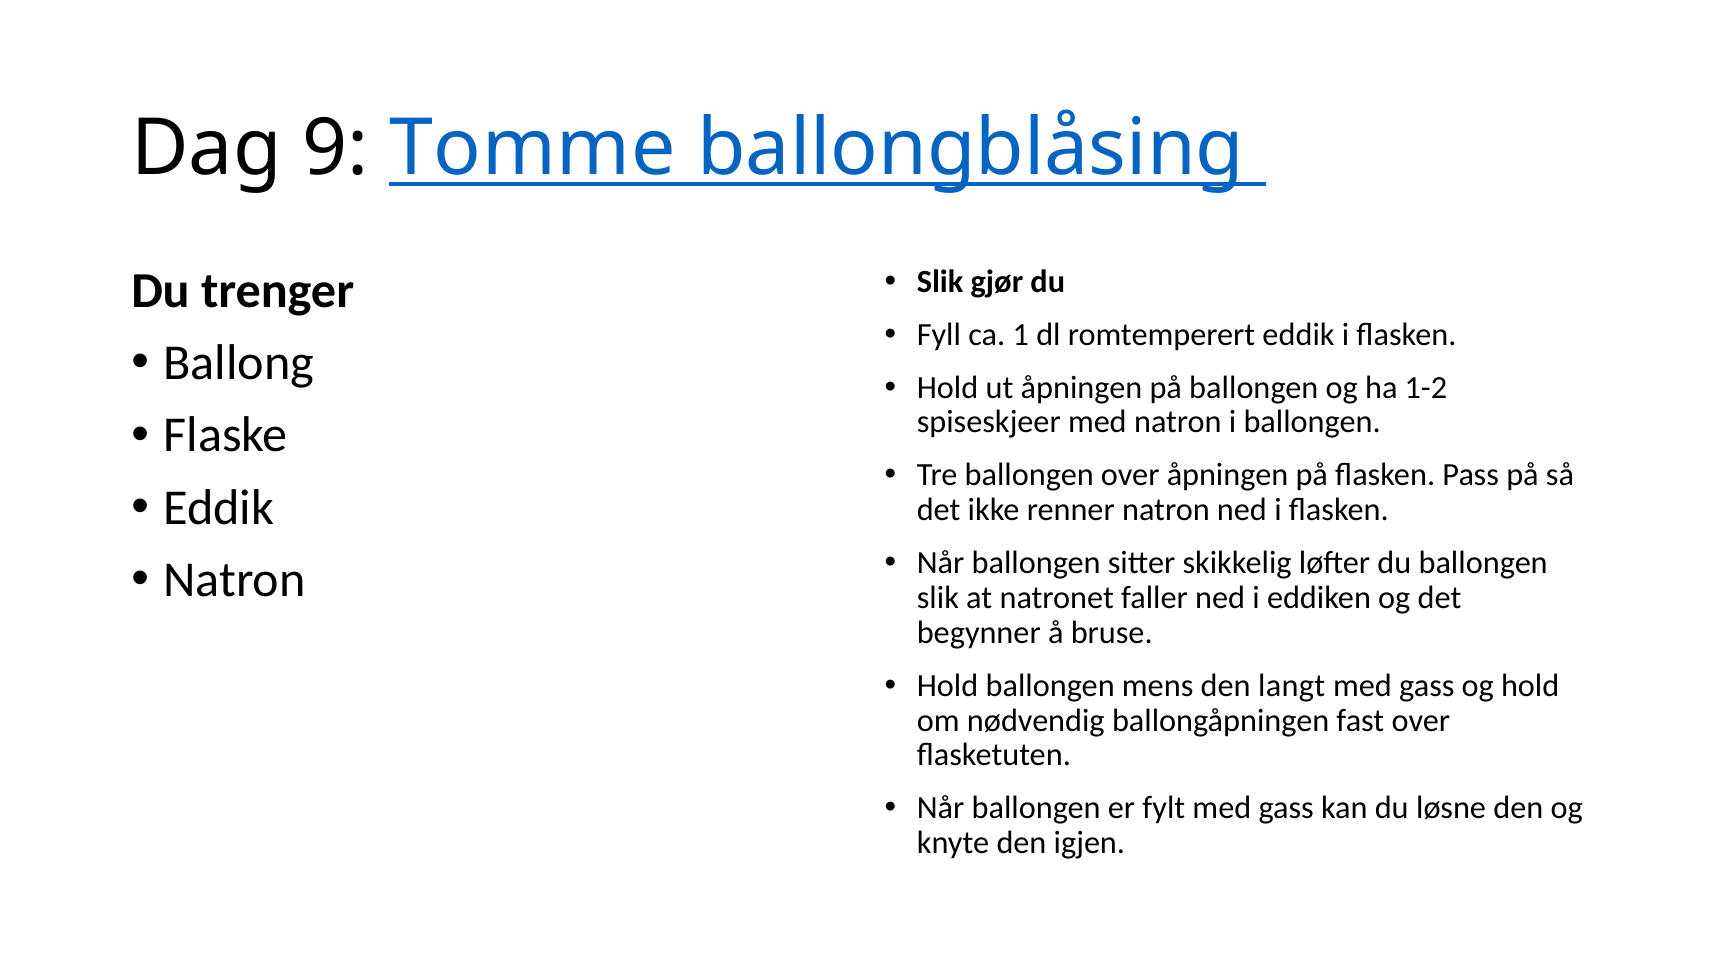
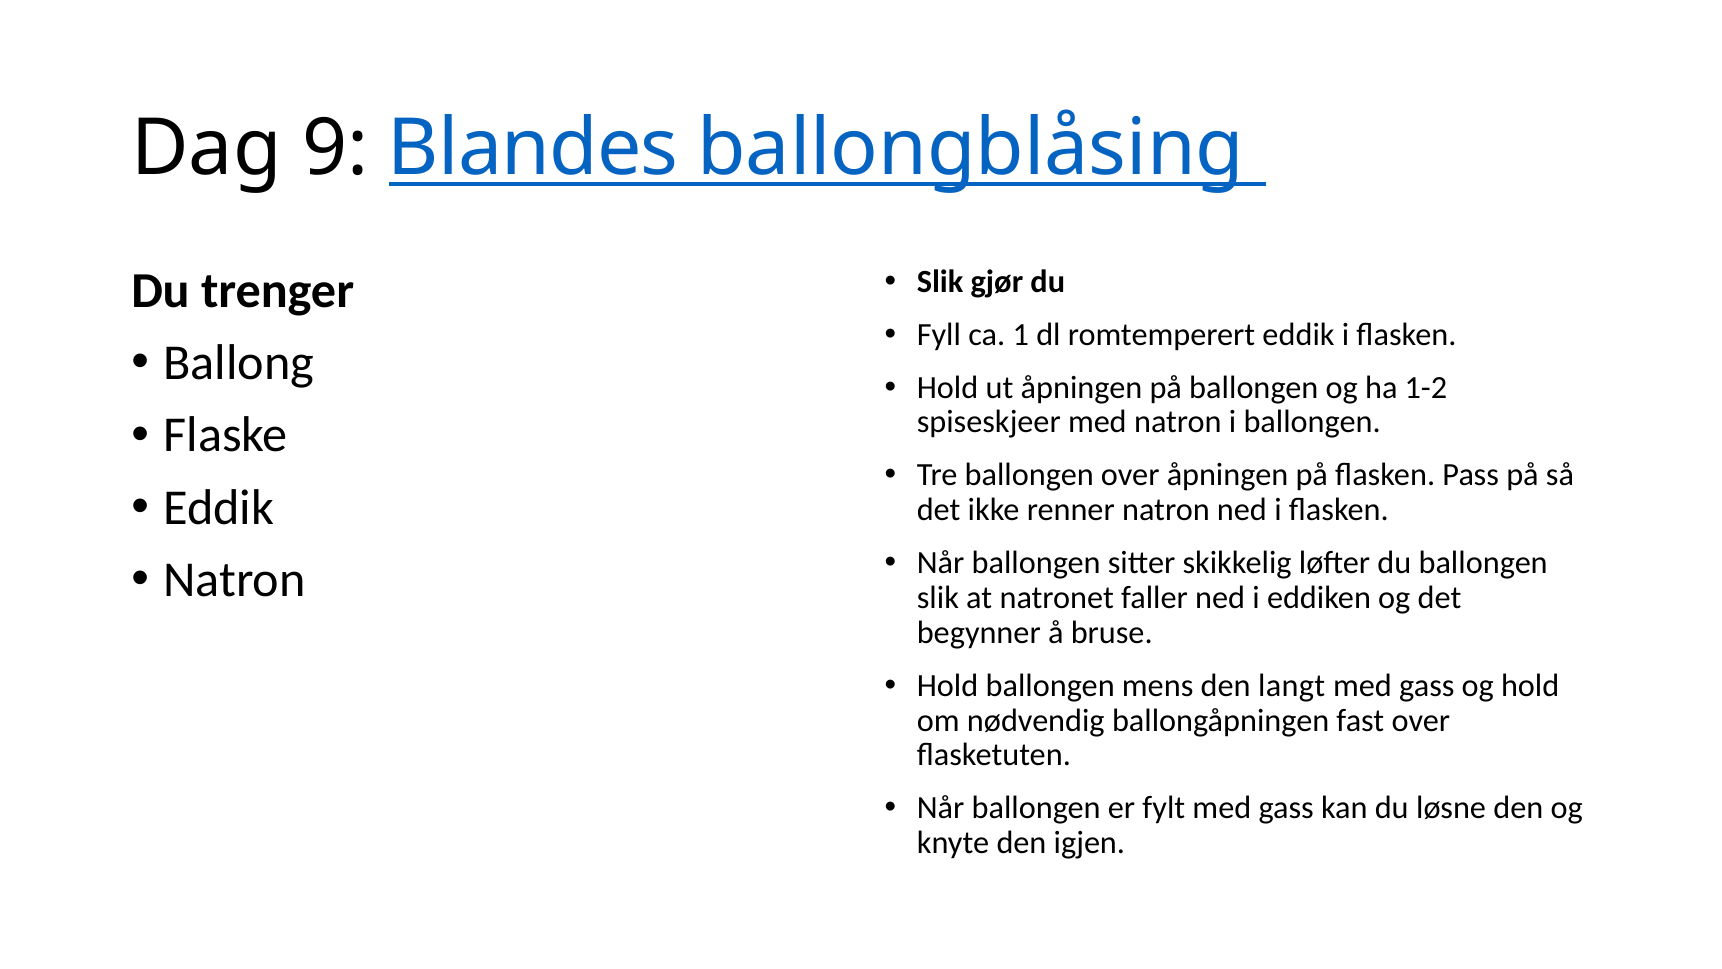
Tomme: Tomme -> Blandes (533, 148)
